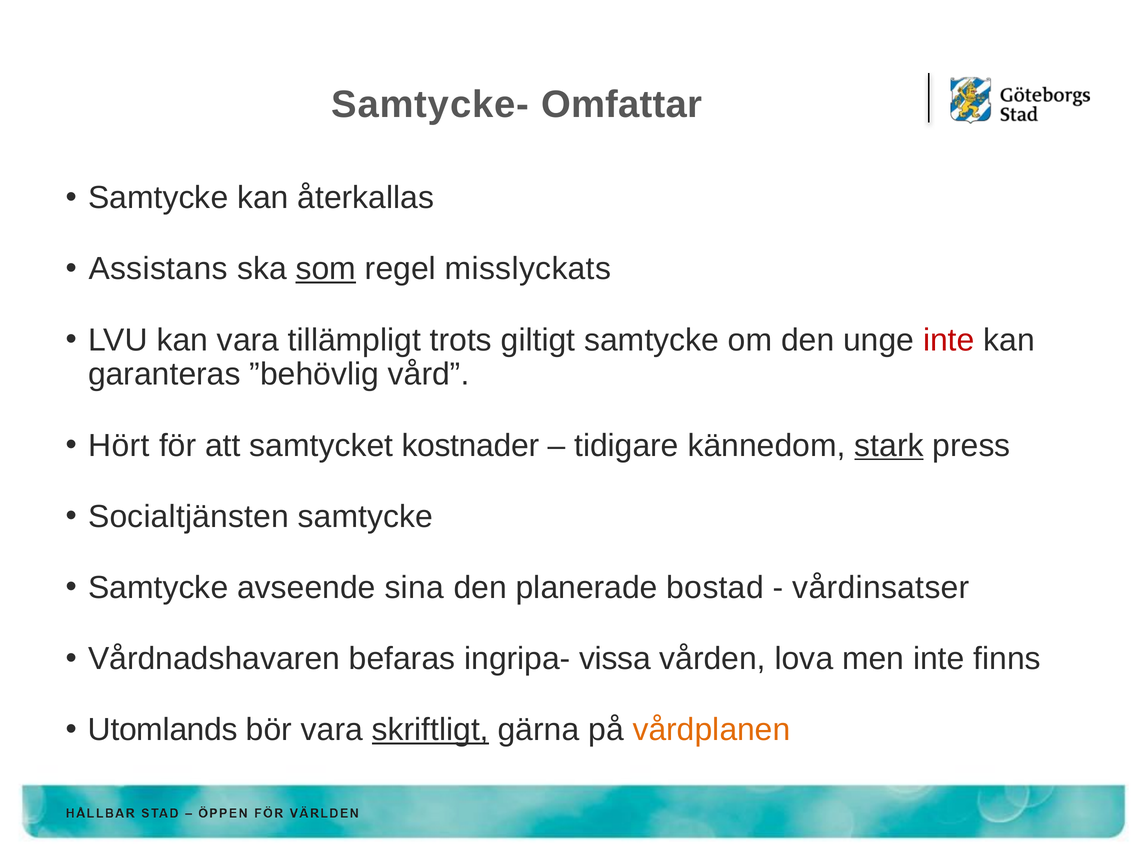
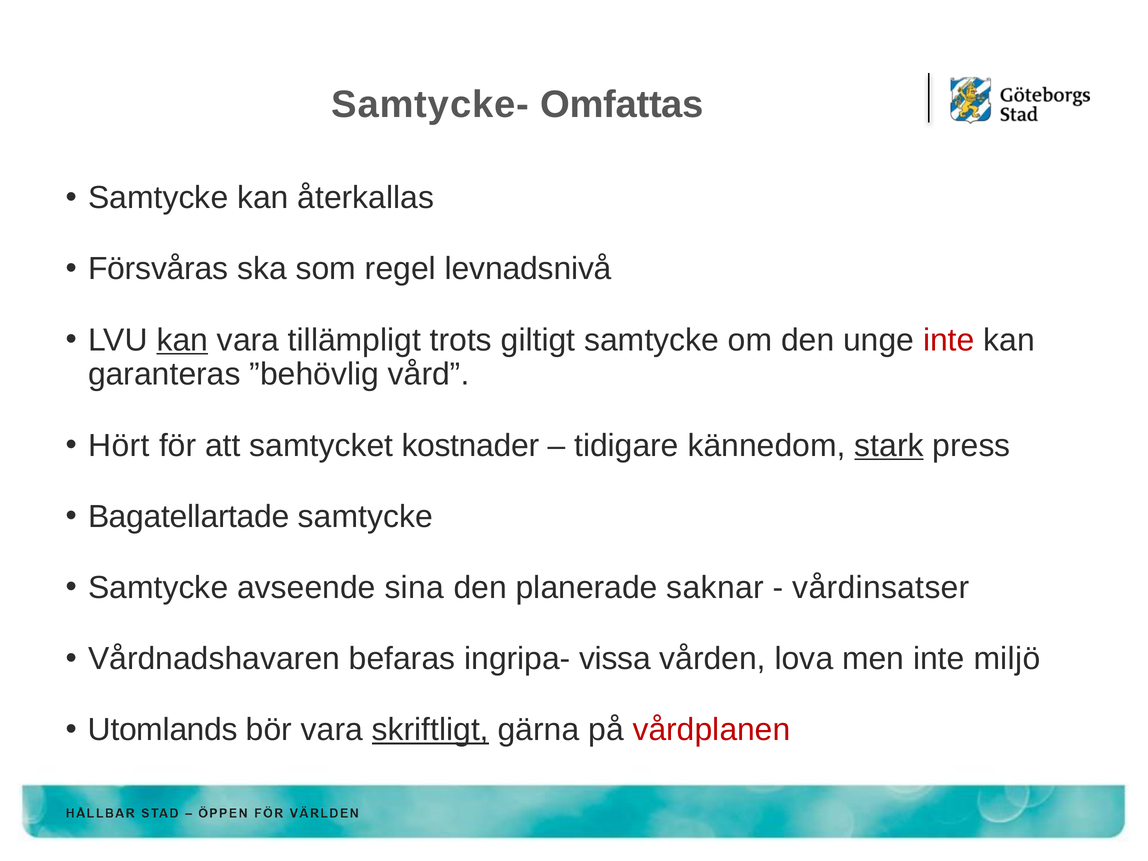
Omfattar: Omfattar -> Omfattas (622, 105)
Assistans: Assistans -> Försvåras (158, 269)
som underline: present -> none (326, 269)
misslyckats: misslyckats -> levnadsnivå (528, 269)
kan underline: none -> present (182, 340)
Socialtjänsten: Socialtjänsten -> Bagatellartade (189, 517)
bostad: bostad -> saknar (715, 588)
finns: finns -> miljö (1007, 659)
vårdplanen colour: orange -> red (712, 730)
